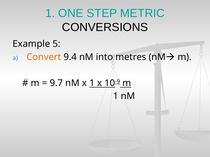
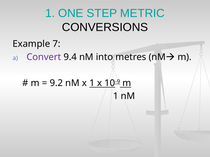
5: 5 -> 7 (56, 44)
Convert colour: orange -> purple (44, 57)
9.7: 9.7 -> 9.2 (56, 83)
